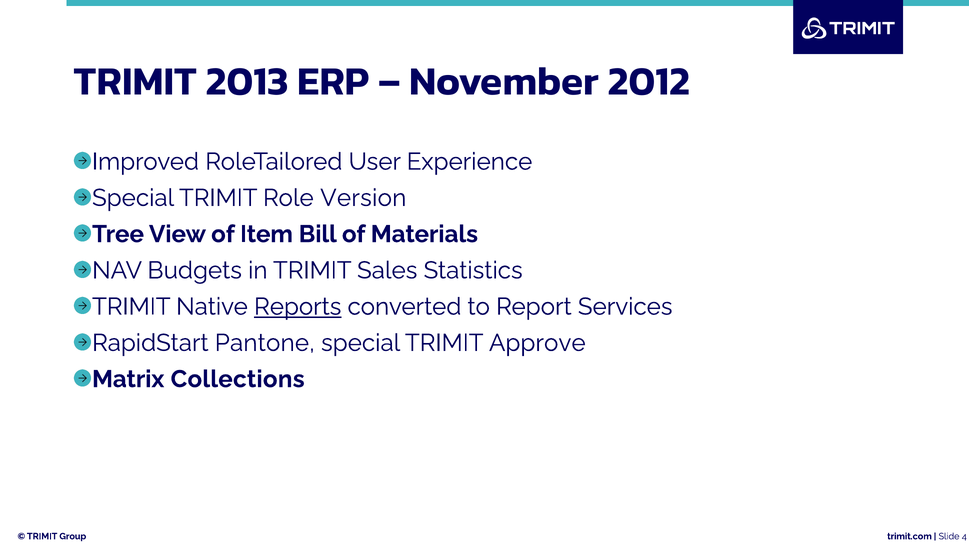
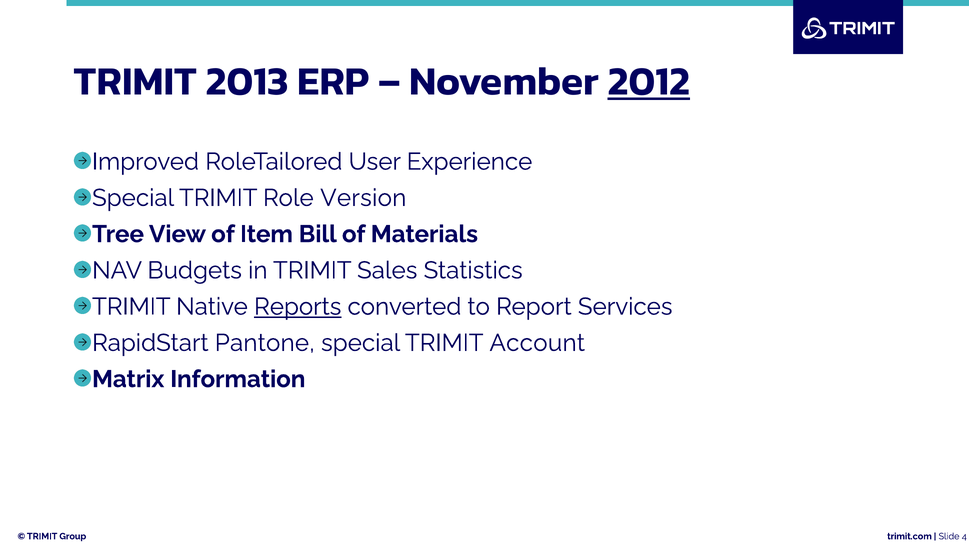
2012 underline: none -> present (649, 81)
Approve: Approve -> Account (537, 343)
Collections: Collections -> Information (238, 379)
